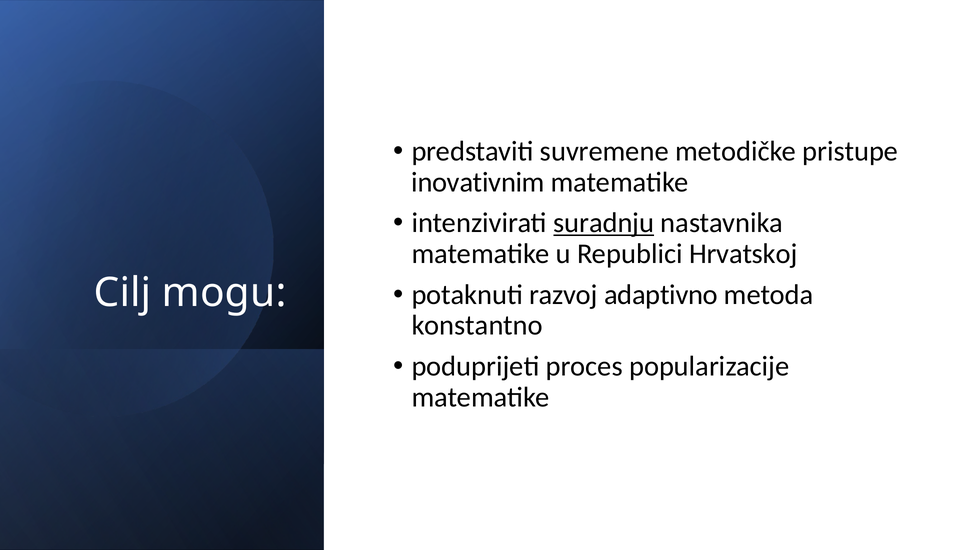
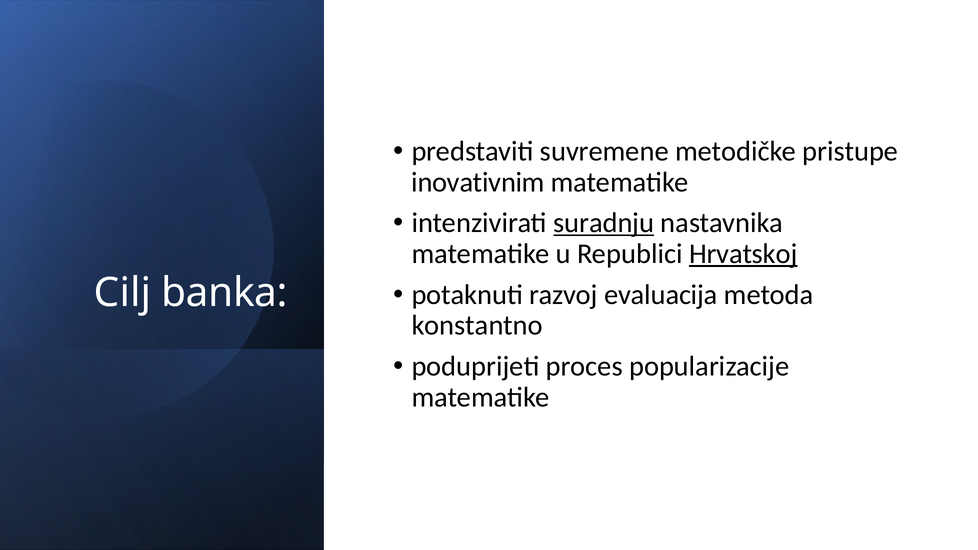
Hrvatskoj underline: none -> present (743, 254)
adaptivno: adaptivno -> evaluacija (661, 295)
mogu: mogu -> banka (225, 293)
